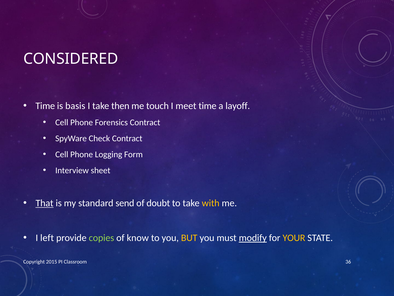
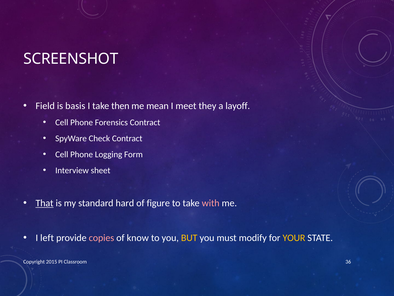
CONSIDERED: CONSIDERED -> SCREENSHOT (71, 59)
Time: Time -> Field (45, 106)
touch: touch -> mean (158, 106)
meet time: time -> they (207, 106)
send: send -> hard (125, 203)
doubt: doubt -> figure (158, 203)
with colour: yellow -> pink (211, 203)
copies colour: light green -> pink (101, 237)
modify underline: present -> none (253, 237)
